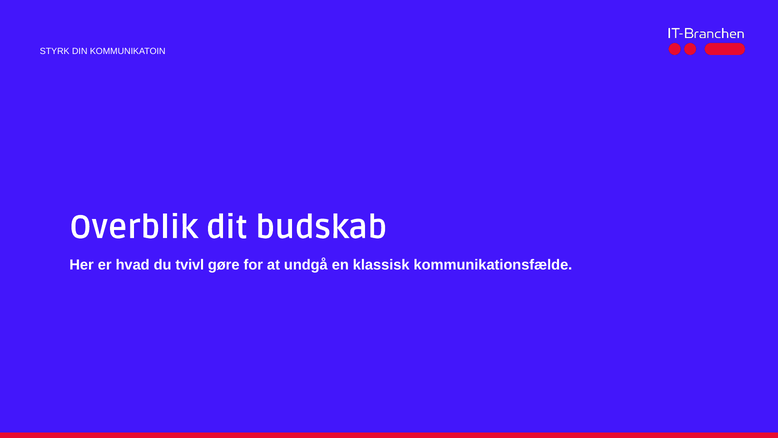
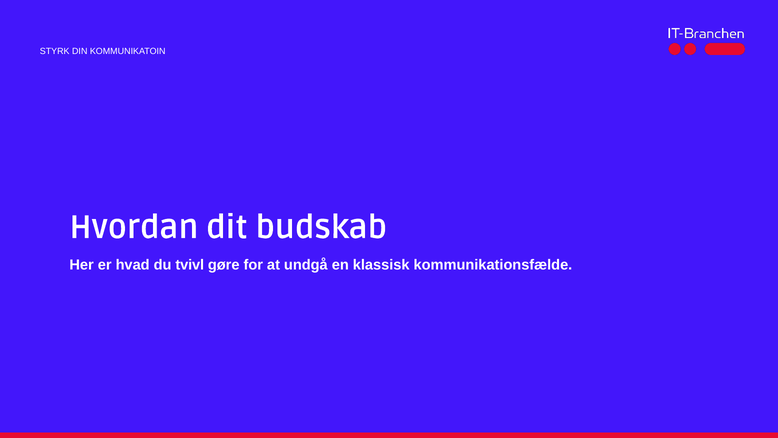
Overblik: Overblik -> Hvordan (134, 227)
